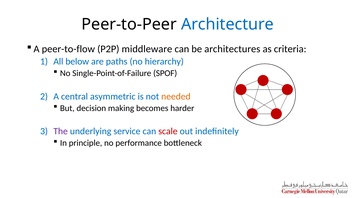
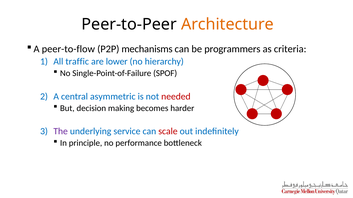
Architecture colour: blue -> orange (227, 24)
middleware: middleware -> mechanisms (147, 49)
architectures: architectures -> programmers (232, 49)
below: below -> traffic (77, 62)
paths: paths -> lower (117, 62)
needed colour: orange -> red (176, 97)
